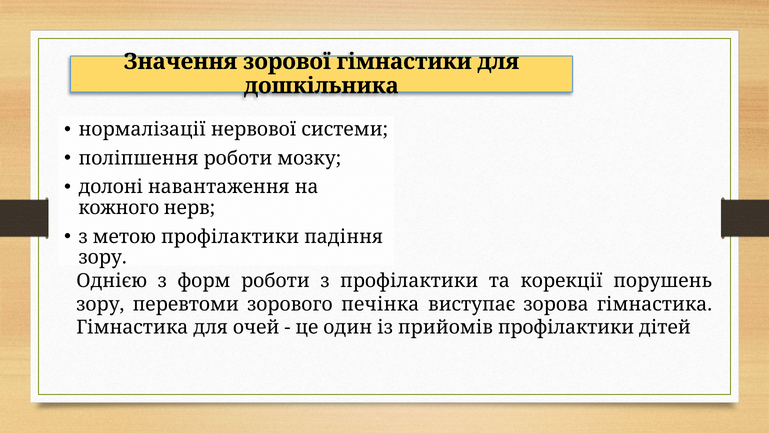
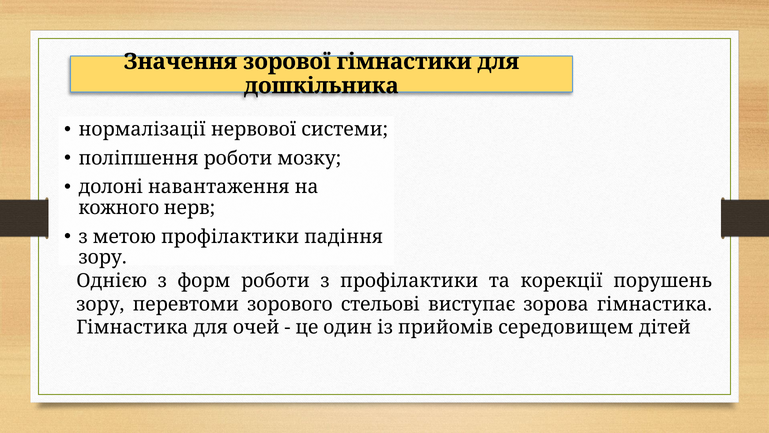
печінка: печінка -> стельові (380, 304)
прийомів профілактики: профілактики -> середовищем (566, 327)
